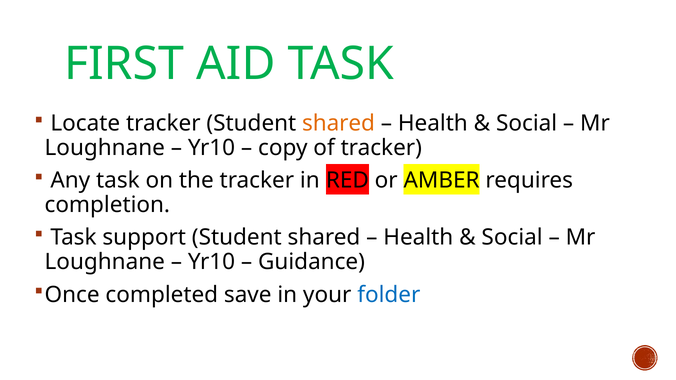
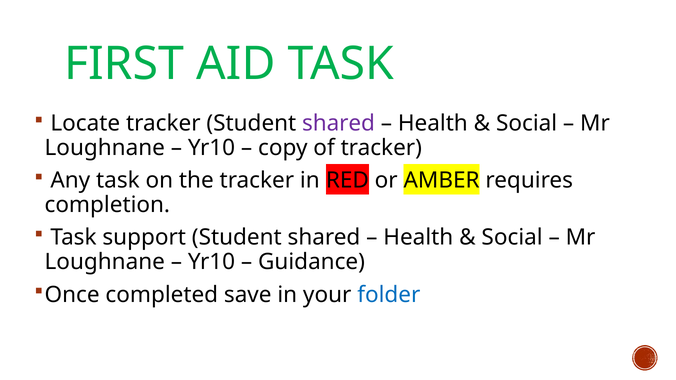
shared colour: orange -> purple (339, 123)
